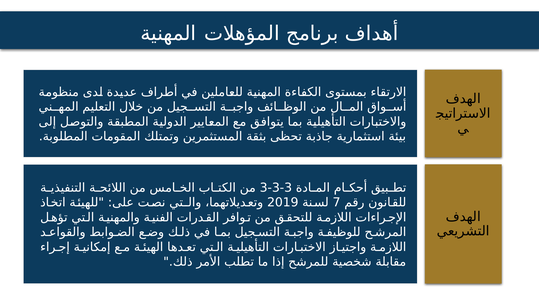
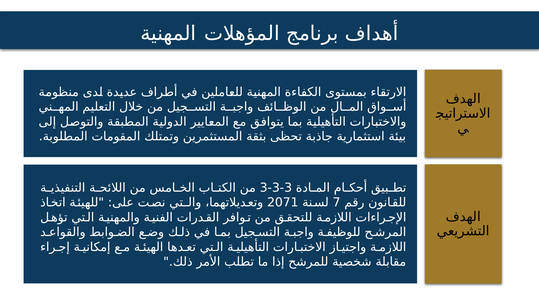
2019: 2019 -> 2071 (283, 203)
